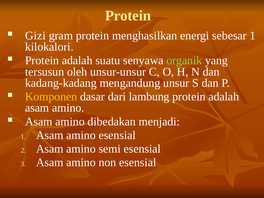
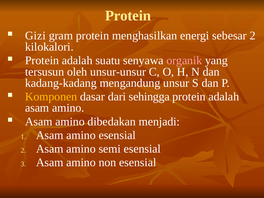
sebesar 1: 1 -> 2 (253, 36)
organik colour: light green -> pink (184, 60)
lambung: lambung -> sehingga (149, 97)
